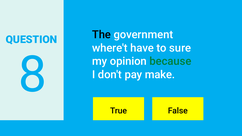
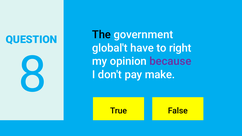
where't: where't -> global't (110, 48)
sure: sure -> right (180, 48)
because colour: green -> purple (170, 61)
